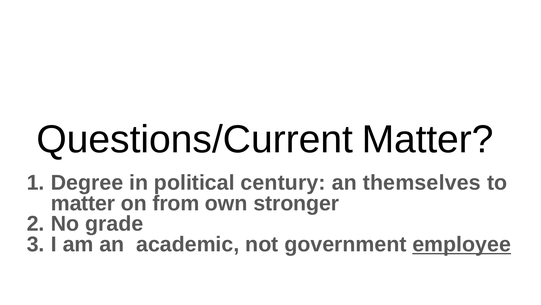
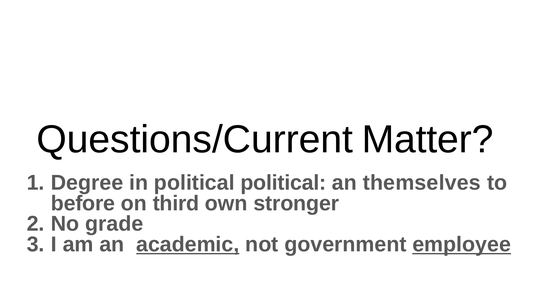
political century: century -> political (283, 182)
matter: matter -> before (83, 203)
from: from -> third (176, 203)
academic underline: none -> present (188, 244)
